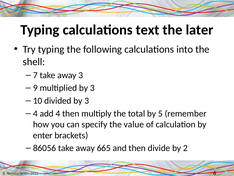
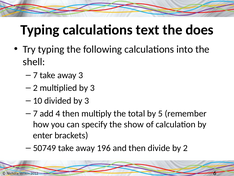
later: later -> does (200, 30)
9: 9 -> 2 (35, 88)
4: 4 -> 7 (35, 113)
value: value -> show (134, 124)
86056: 86056 -> 50749 (45, 148)
665: 665 -> 196 (104, 148)
